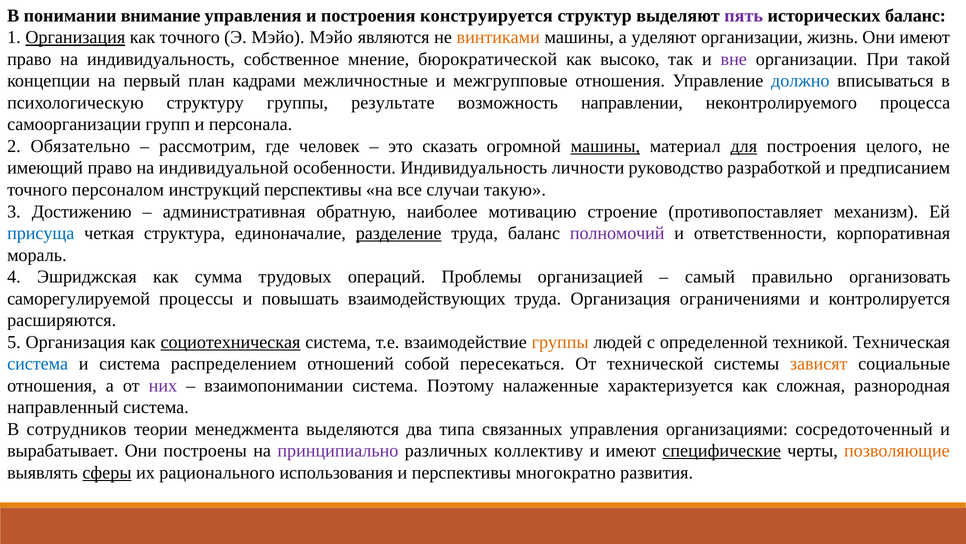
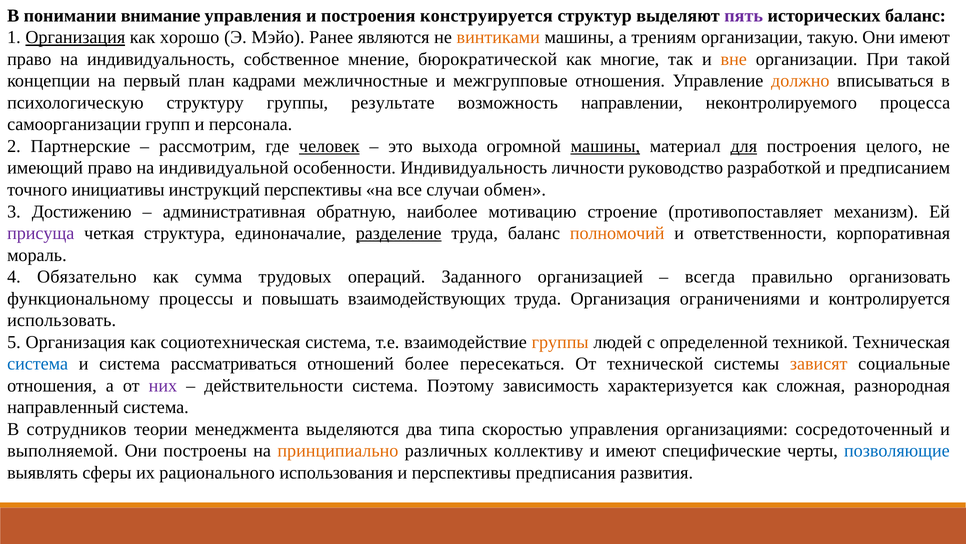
как точного: точного -> хорошо (190, 37)
Мэйо Мэйо: Мэйо -> Ранее (331, 37)
уделяют: уделяют -> трениям (664, 37)
жизнь: жизнь -> такую (833, 37)
высоко: высоко -> многие (630, 59)
вне colour: purple -> orange (734, 59)
должно colour: blue -> orange (800, 81)
Обязательно: Обязательно -> Партнерские (80, 146)
человек underline: none -> present (329, 146)
сказать: сказать -> выхода (450, 146)
персоналом: персоналом -> инициативы (118, 190)
такую: такую -> обмен (515, 190)
присуща colour: blue -> purple (41, 233)
полномочий colour: purple -> orange (617, 233)
Эшриджская: Эшриджская -> Обязательно (87, 276)
Проблемы: Проблемы -> Заданного (481, 276)
самый: самый -> всегда (710, 276)
саморегулируемой: саморегулируемой -> функциональному (78, 298)
расширяются: расширяются -> использовать (62, 320)
социотехническая underline: present -> none (230, 342)
распределением: распределением -> рассматриваться (234, 363)
собой: собой -> более (427, 363)
взаимопонимании: взаимопонимании -> действительности (274, 385)
налаженные: налаженные -> зависимость (551, 385)
связанных: связанных -> скоростью (522, 429)
вырабатывает: вырабатывает -> выполняемой (63, 450)
принципиально colour: purple -> orange (338, 450)
специфические underline: present -> none (722, 450)
позволяющие colour: orange -> blue (897, 450)
сферы underline: present -> none (107, 472)
многократно: многократно -> предписания (566, 472)
